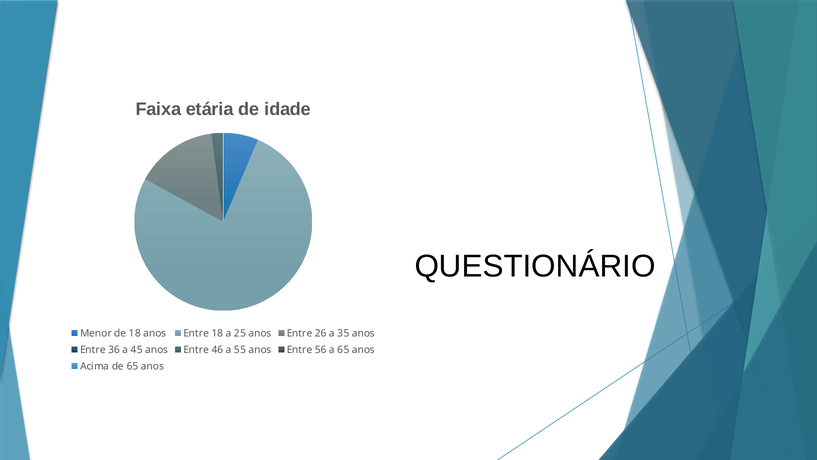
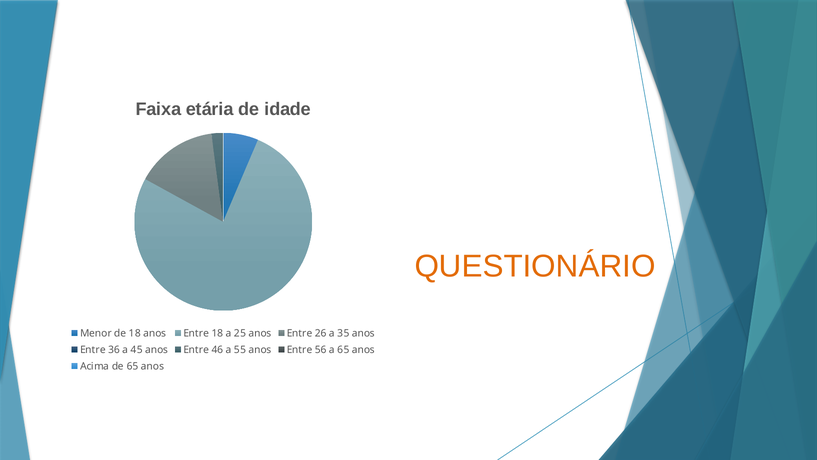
QUESTIONÁRIO colour: black -> orange (535, 266)
